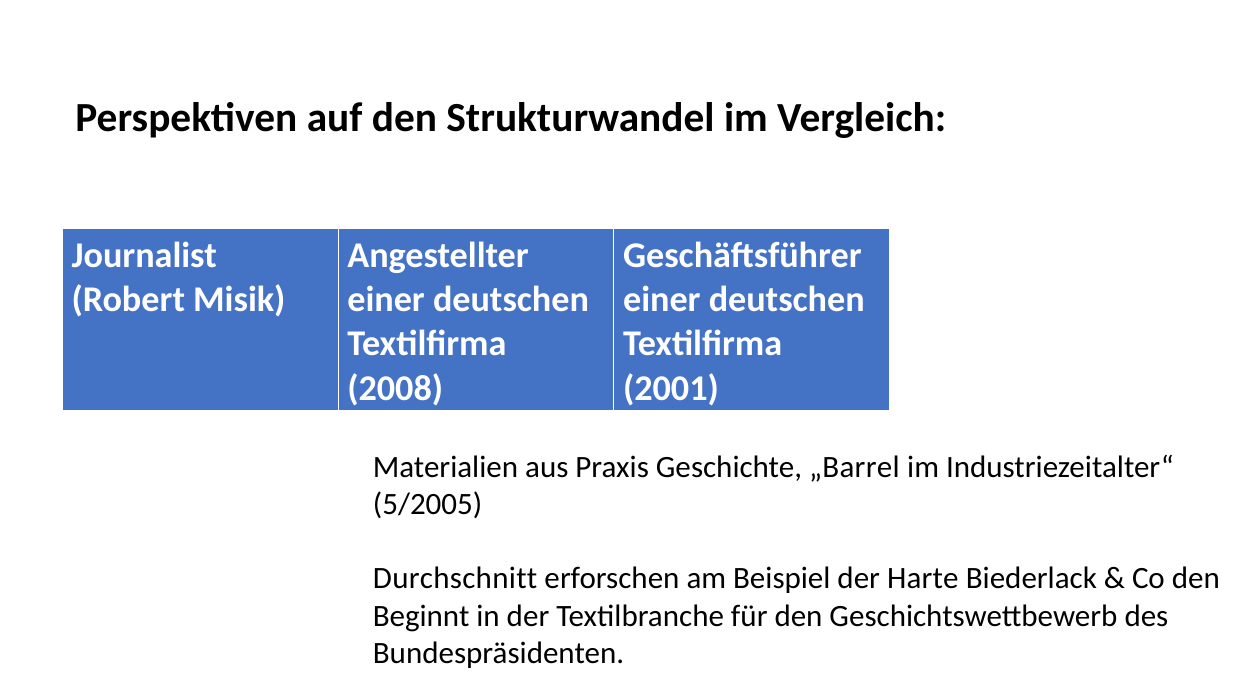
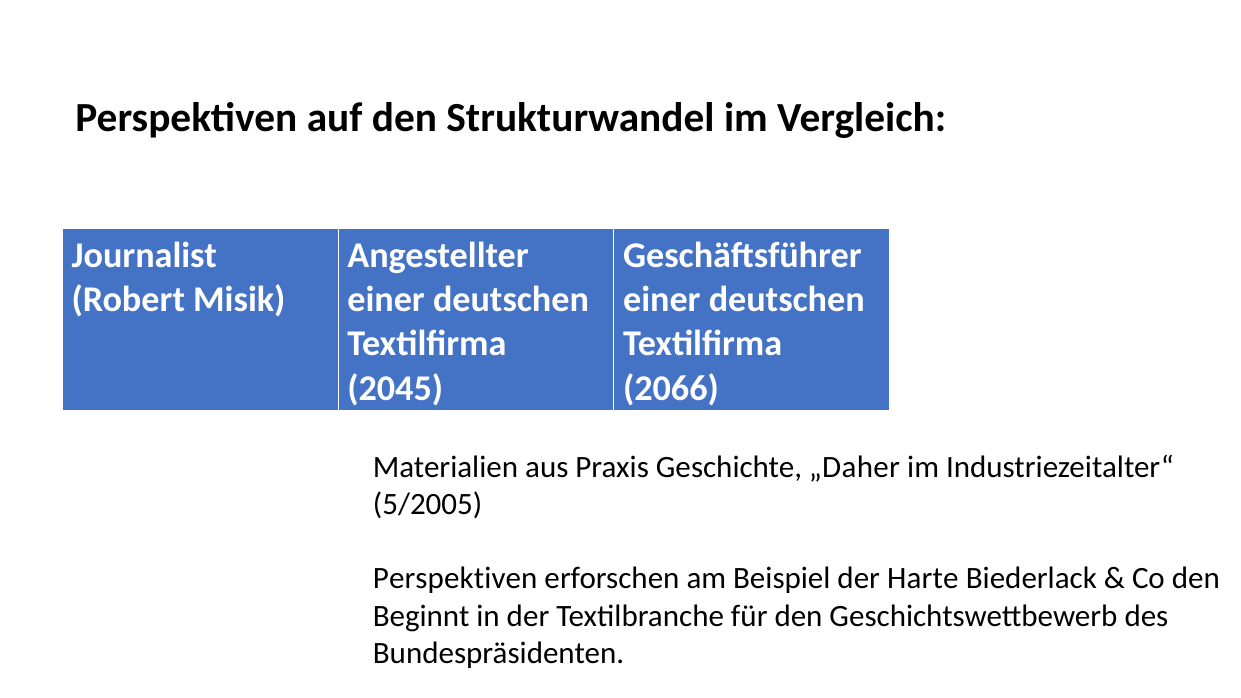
2008: 2008 -> 2045 (395, 388)
2001: 2001 -> 2066 (671, 388)
„Barrel: „Barrel -> „Daher (854, 467)
Durchschnitt: Durchschnitt -> Perspektiven (455, 579)
